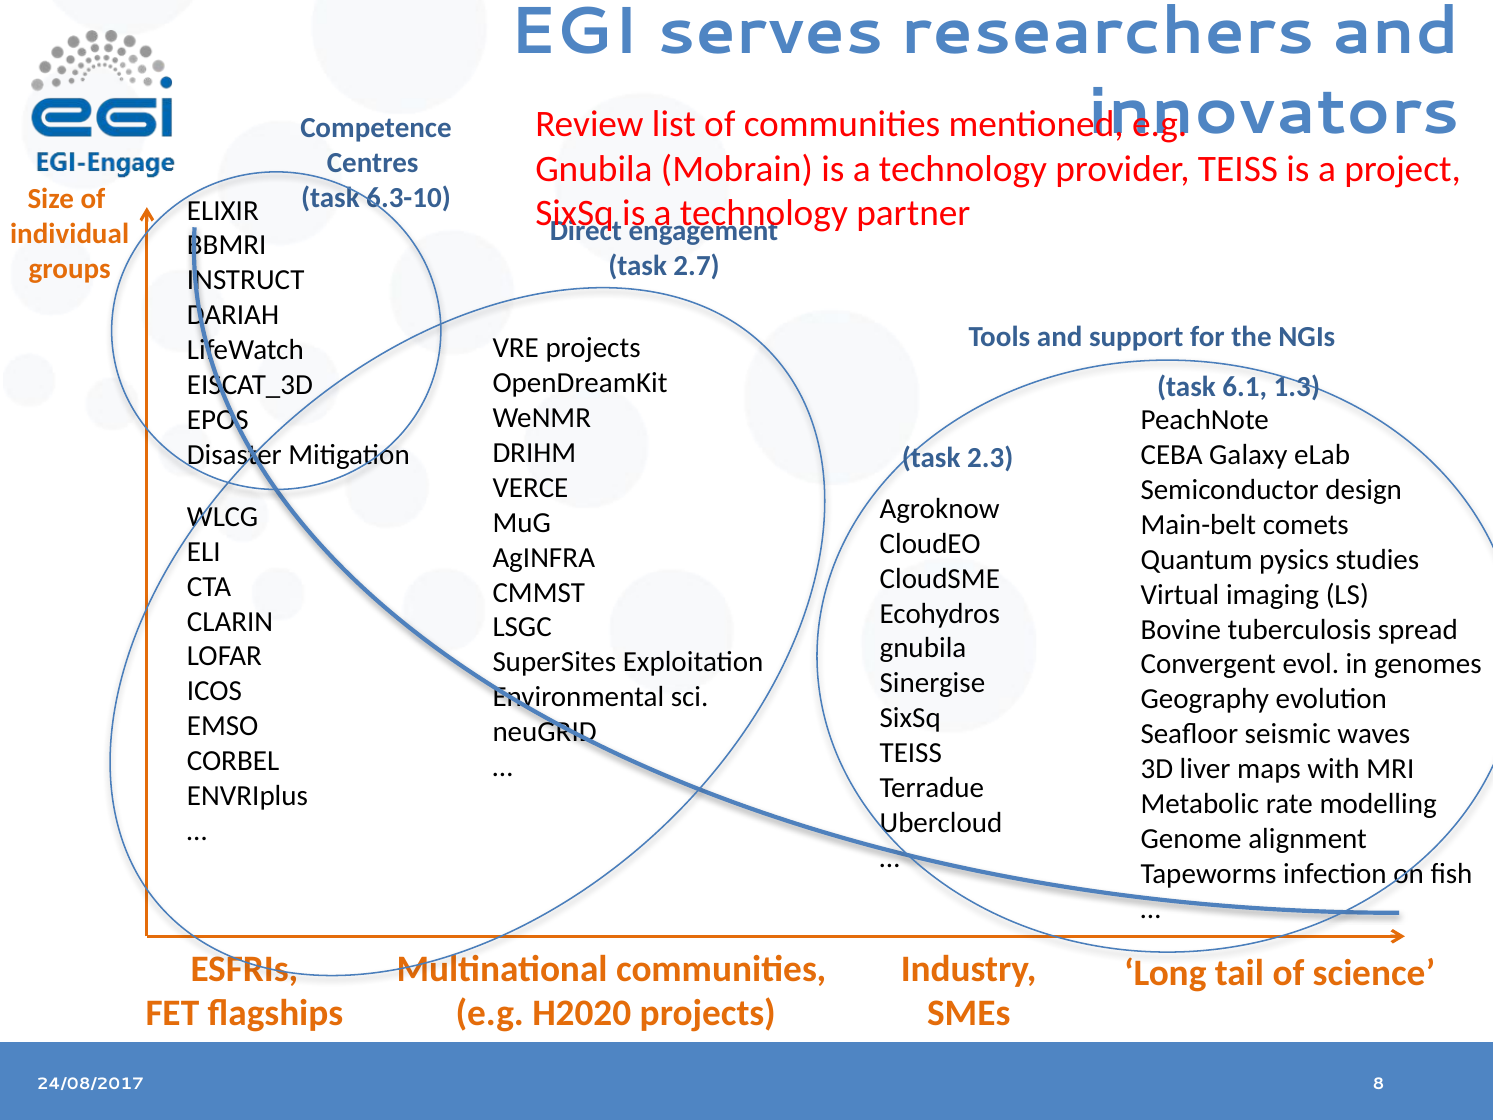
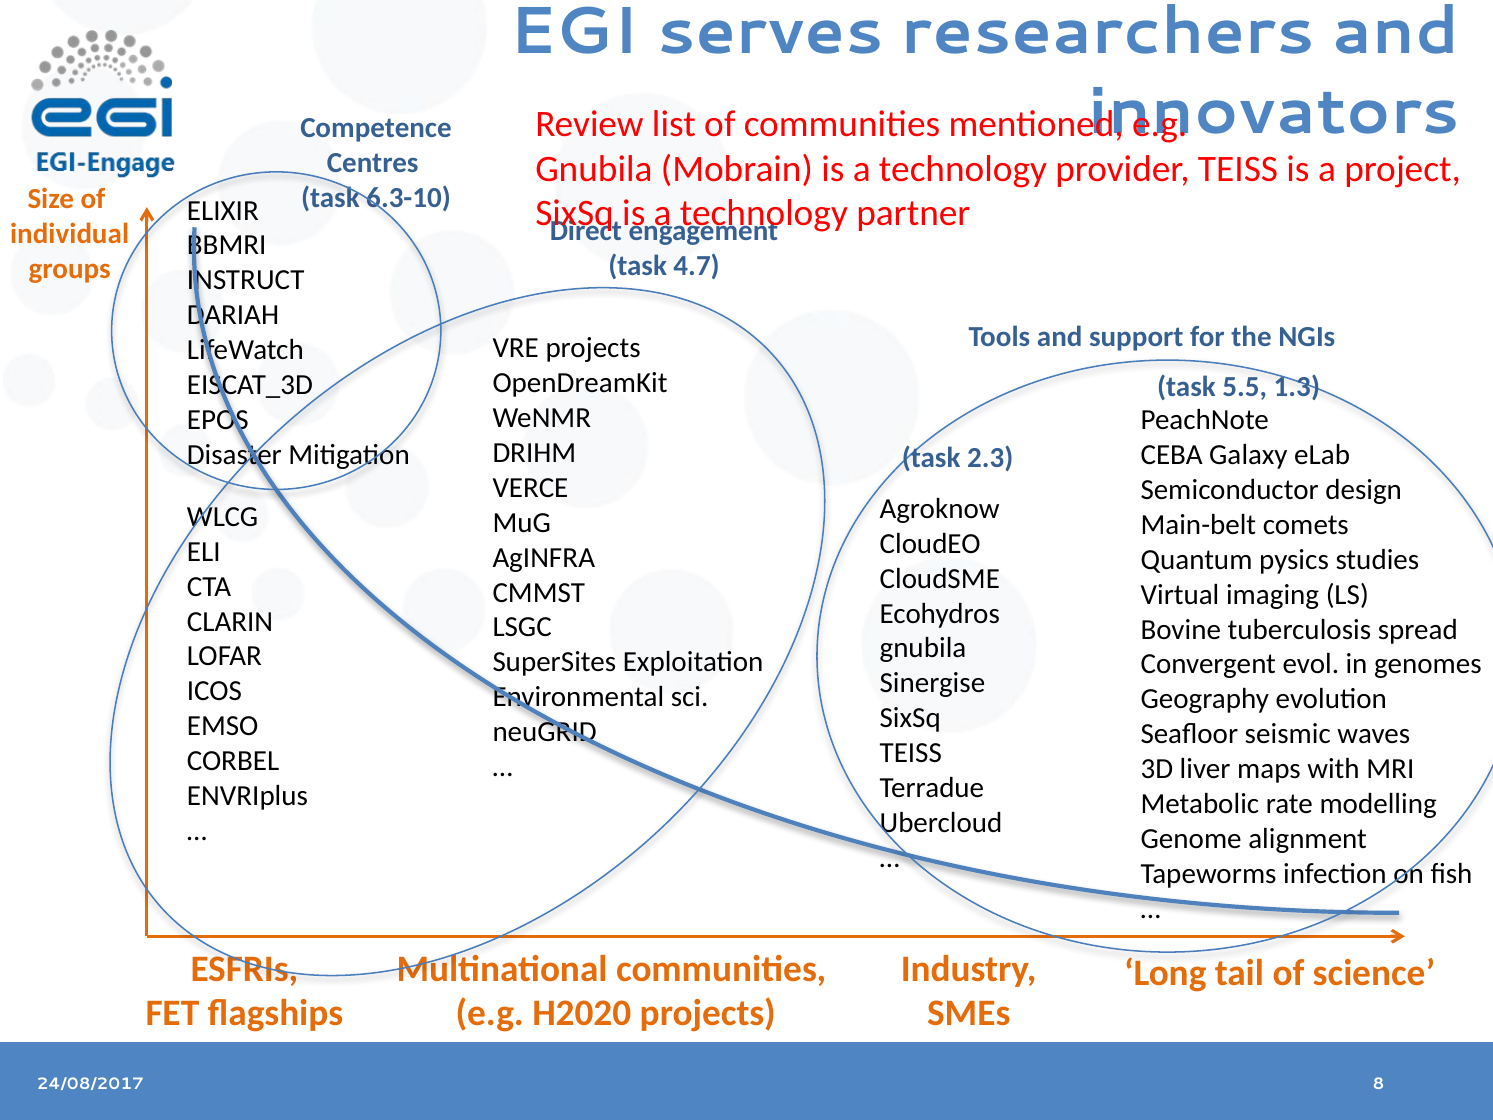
2.7: 2.7 -> 4.7 (697, 266)
6.1: 6.1 -> 5.5 (1245, 387)
